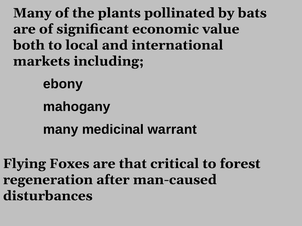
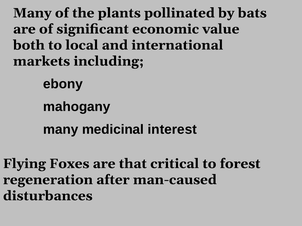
warrant: warrant -> interest (172, 130)
